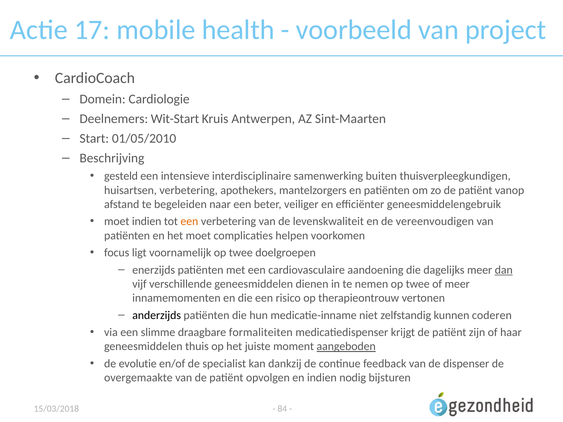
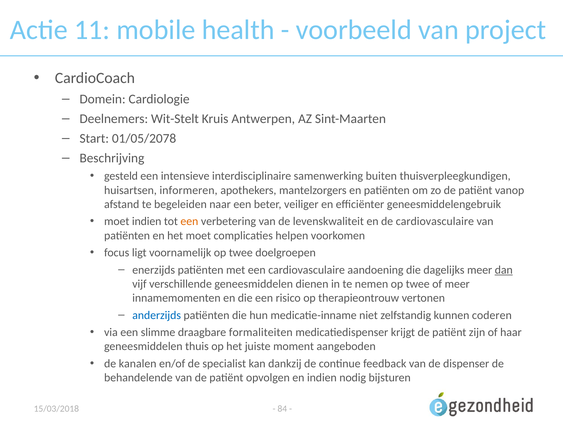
17: 17 -> 11 (92, 30)
Wit-Start: Wit-Start -> Wit-Stelt (175, 119)
01/05/2010: 01/05/2010 -> 01/05/2078 (144, 138)
huisartsen verbetering: verbetering -> informeren (189, 190)
de vereenvoudigen: vereenvoudigen -> cardiovasculaire (435, 222)
anderzijds colour: black -> blue (157, 315)
aangeboden underline: present -> none (346, 347)
evolutie: evolutie -> kanalen (138, 364)
overgemaakte: overgemaakte -> behandelende (138, 378)
